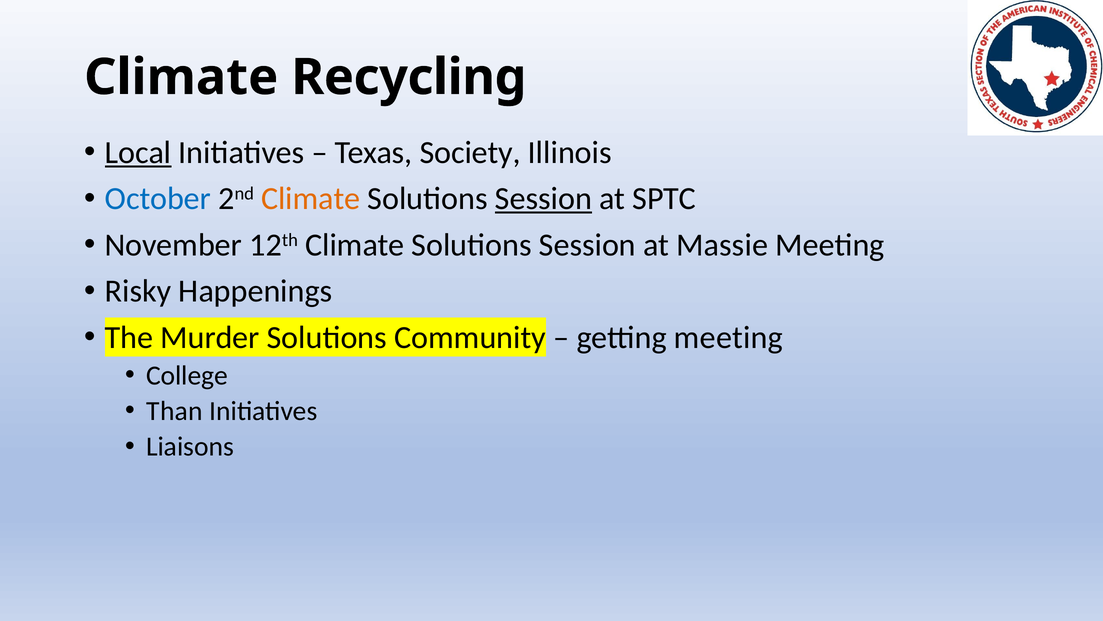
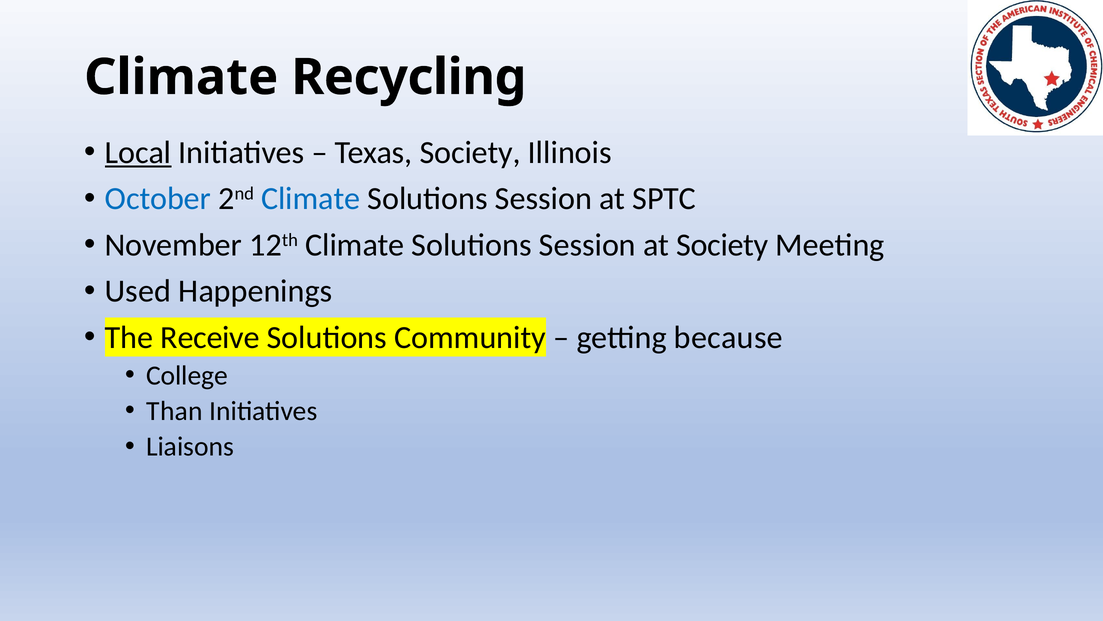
Climate colour: orange -> blue (311, 199)
Session underline: present -> none (543, 199)
at Massie: Massie -> Society (722, 245)
Risky: Risky -> Used (138, 291)
Murder: Murder -> Receive (210, 337)
getting meeting: meeting -> because (728, 337)
